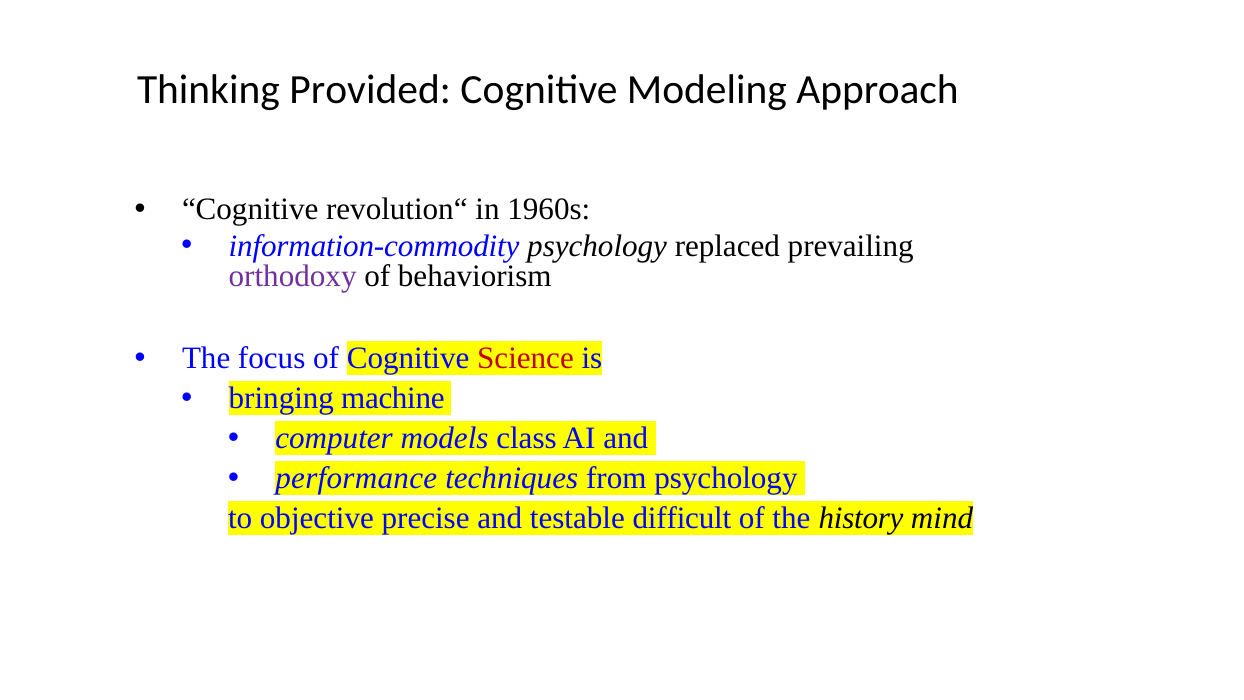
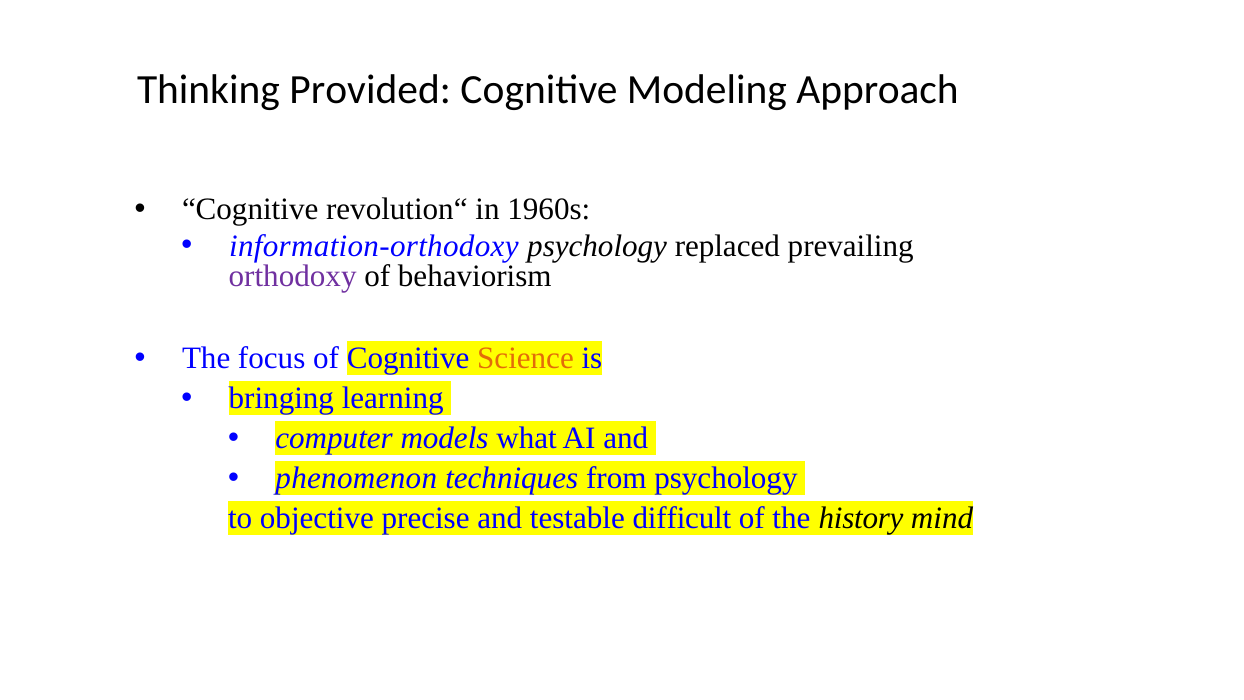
information-commodity: information-commodity -> information-orthodoxy (374, 246)
Science colour: red -> orange (525, 358)
machine: machine -> learning (393, 398)
class: class -> what (527, 438)
performance: performance -> phenomenon (356, 478)
